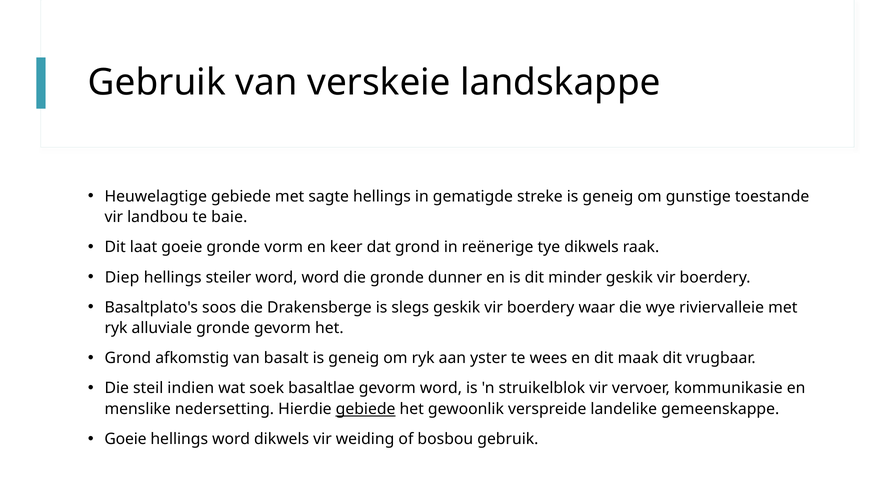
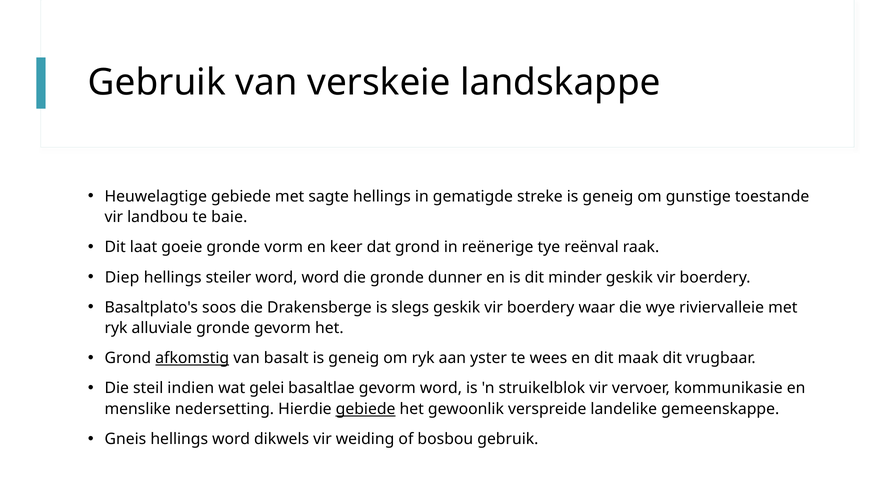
tye dikwels: dikwels -> reënval (592, 247)
afkomstig underline: none -> present (192, 358)
soek: soek -> gelei (267, 388)
Goeie: Goeie -> Gneis (125, 439)
